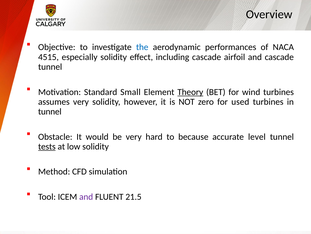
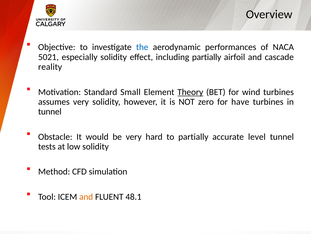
4515: 4515 -> 5021 (48, 57)
including cascade: cascade -> partially (207, 57)
tunnel: tunnel -> reality (50, 67)
used: used -> have (240, 102)
to because: because -> partially (193, 136)
tests underline: present -> none (47, 146)
and colour: purple -> orange (86, 196)
21.5: 21.5 -> 48.1 (133, 196)
